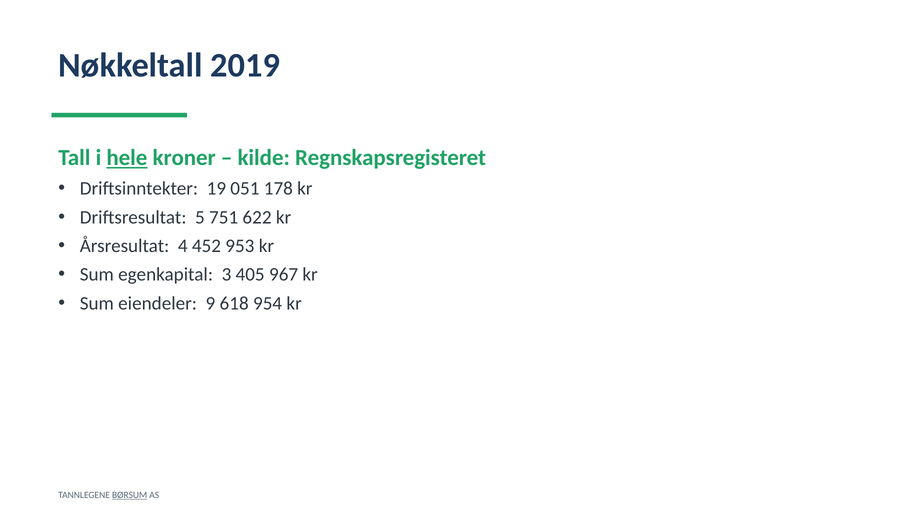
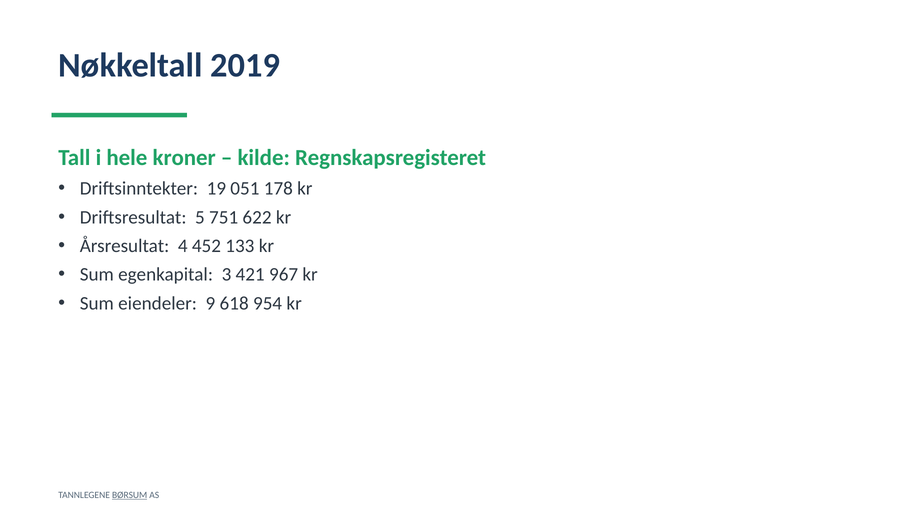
hele underline: present -> none (127, 158)
953: 953 -> 133 (240, 246)
405: 405 -> 421 (250, 275)
